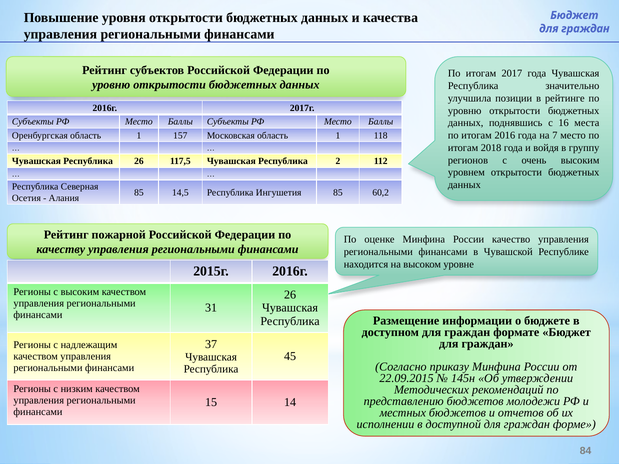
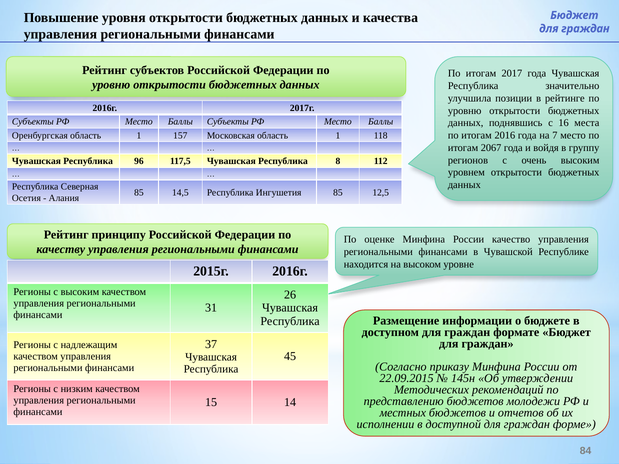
2018: 2018 -> 2067 (491, 148)
Республика 26: 26 -> 96 (139, 161)
2: 2 -> 8 (338, 161)
60,2: 60,2 -> 12,5 (381, 193)
пожарной: пожарной -> принципу (119, 235)
